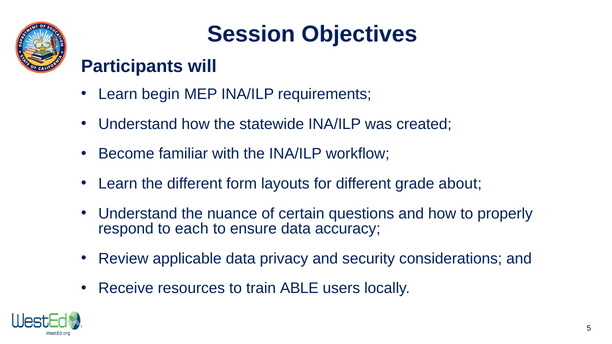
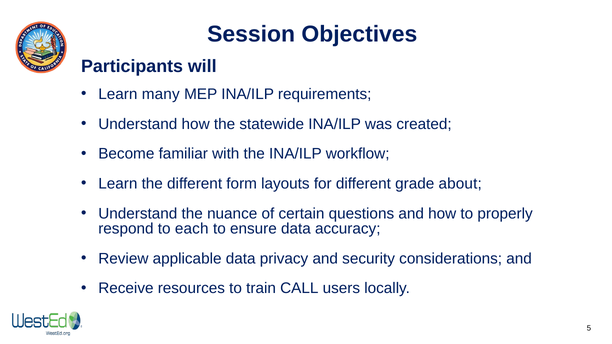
begin: begin -> many (161, 94)
ABLE: ABLE -> CALL (299, 289)
